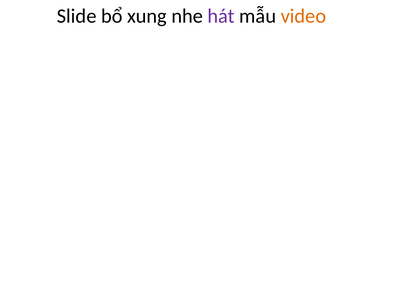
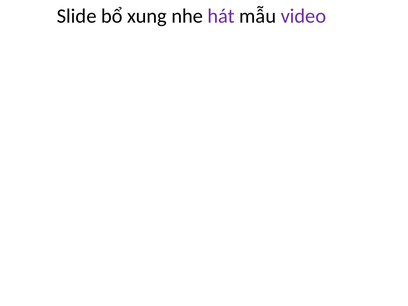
video colour: orange -> purple (303, 16)
